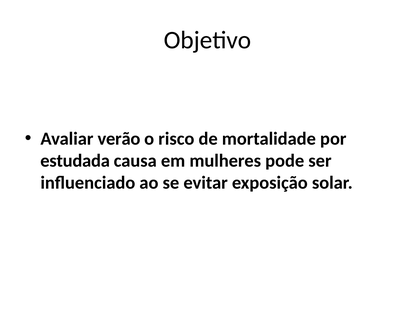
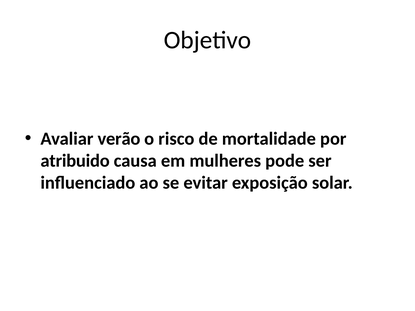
estudada: estudada -> atribuido (75, 161)
